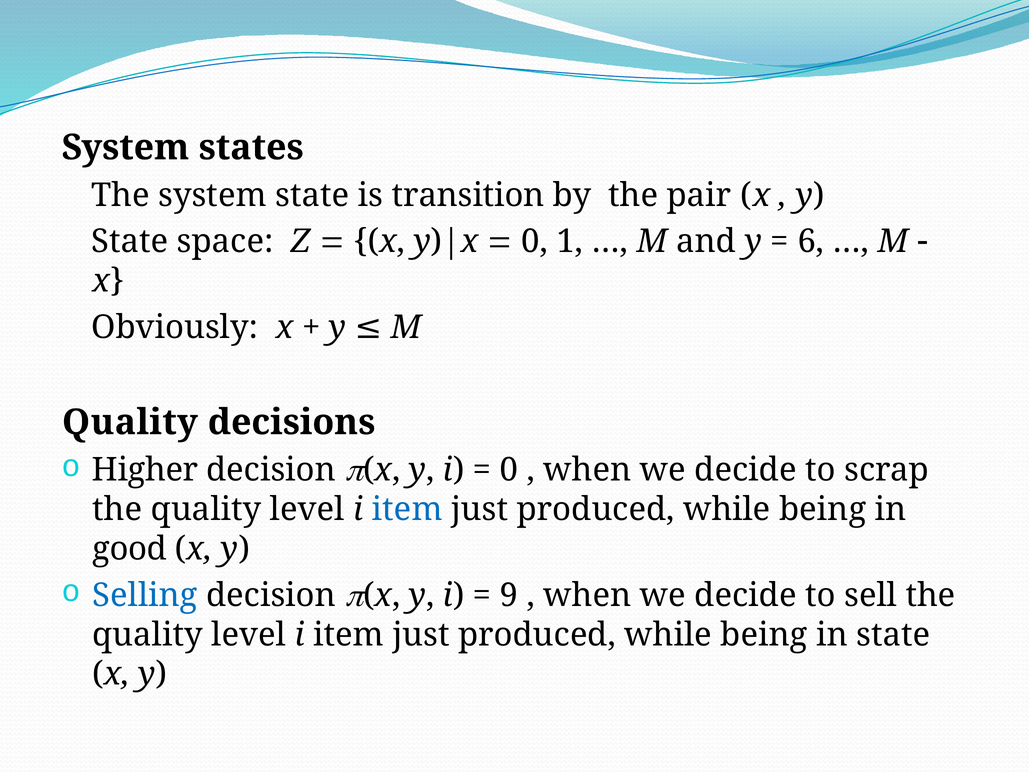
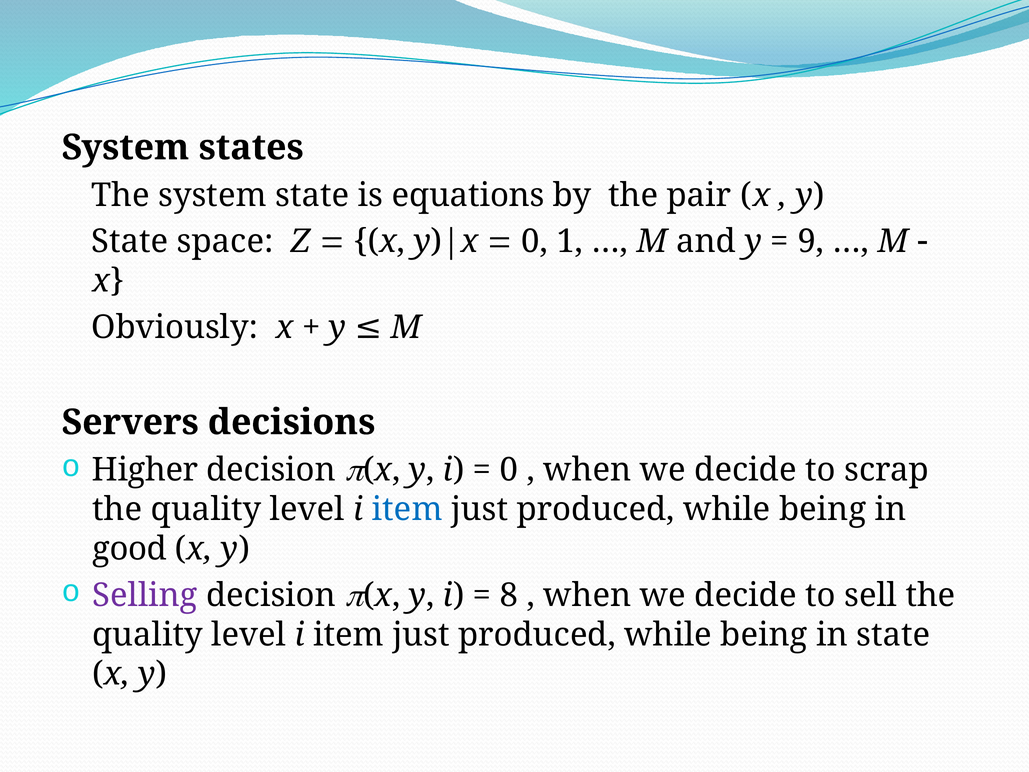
transition: transition -> equations (468, 195)
6: 6 -> 9 (811, 242)
Quality: Quality -> Servers (130, 422)
Selling colour: blue -> purple (145, 595)
9: 9 -> 8 (509, 595)
